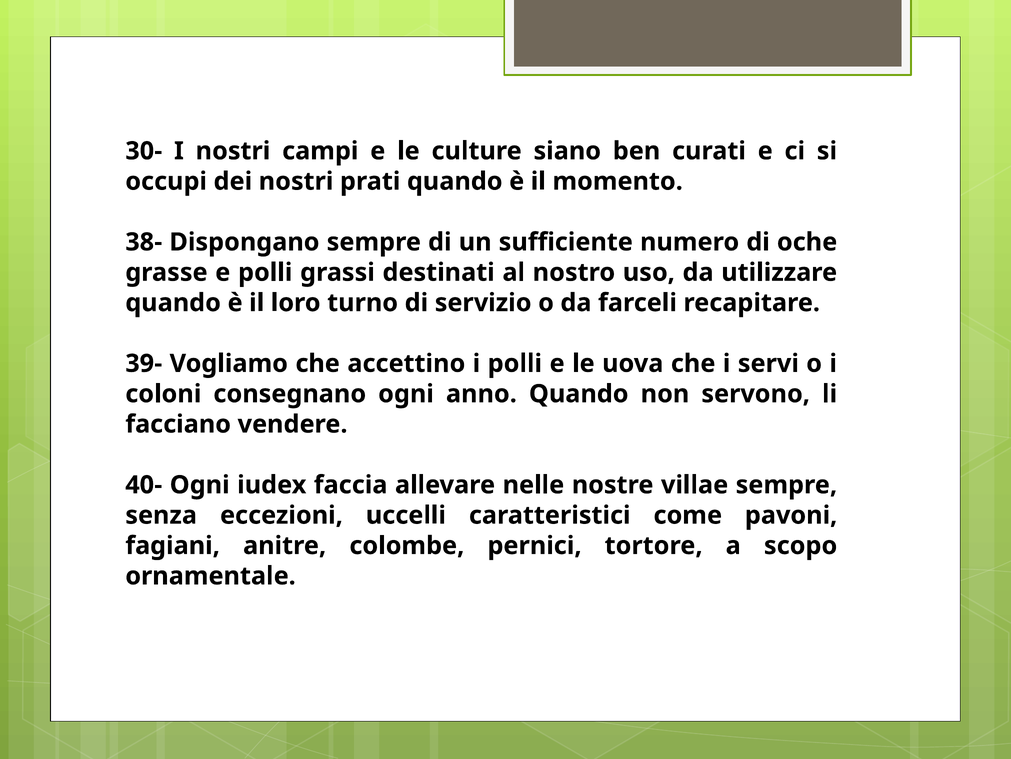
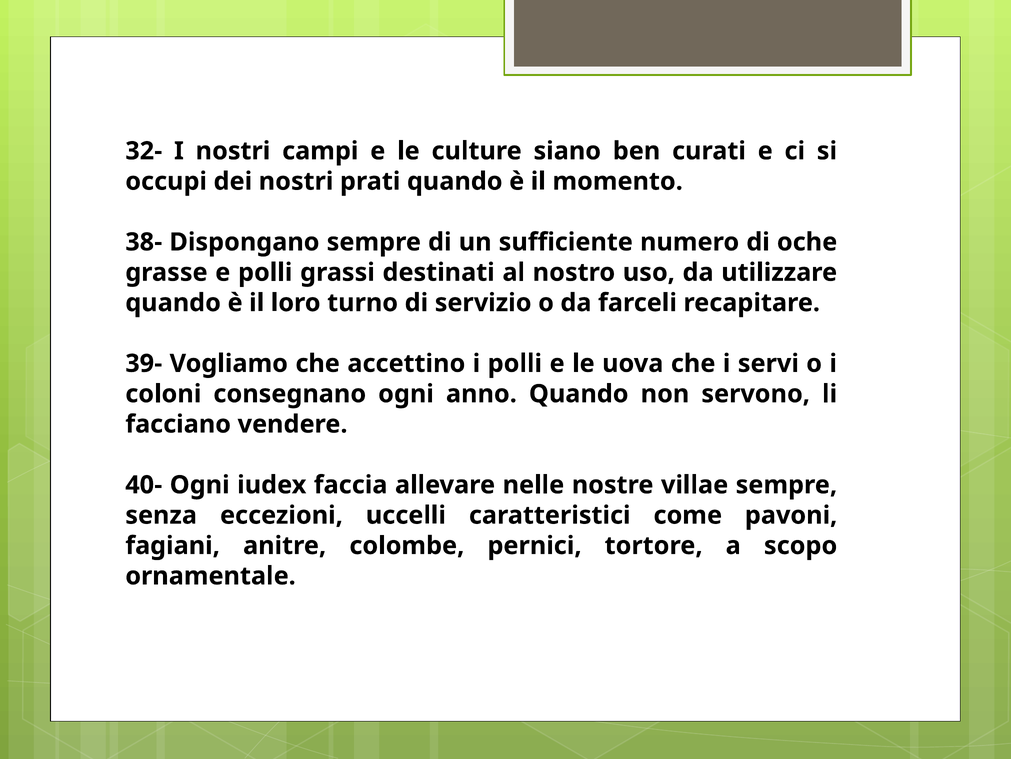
30-: 30- -> 32- (144, 151)
